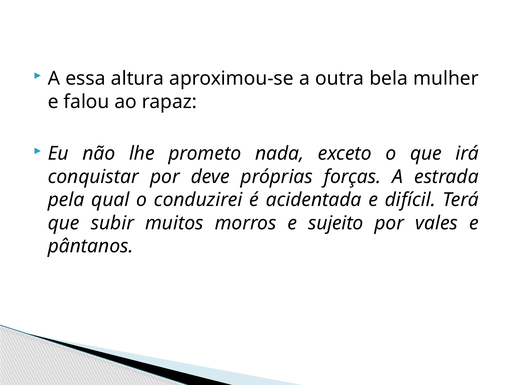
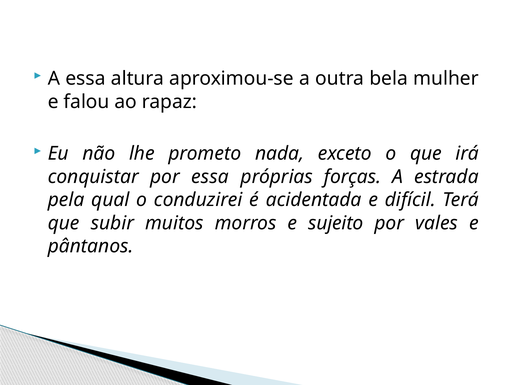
por deve: deve -> essa (210, 177)
